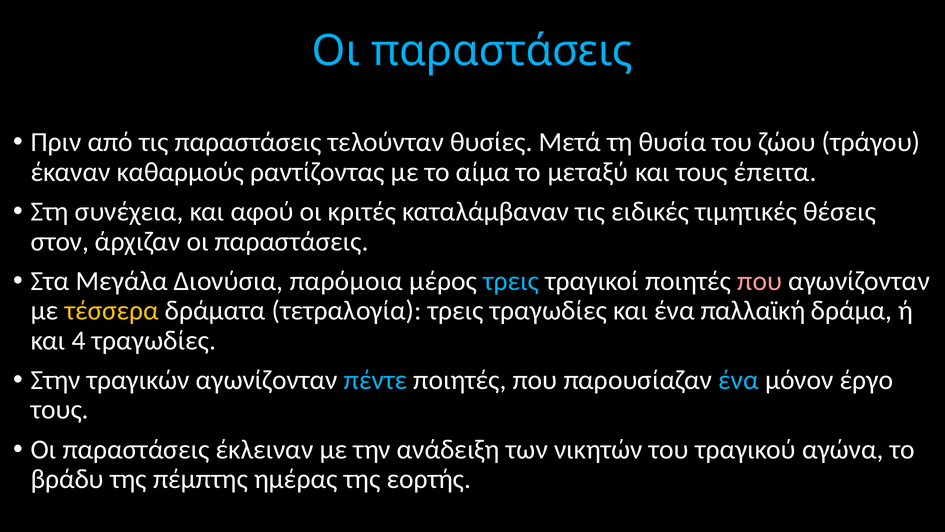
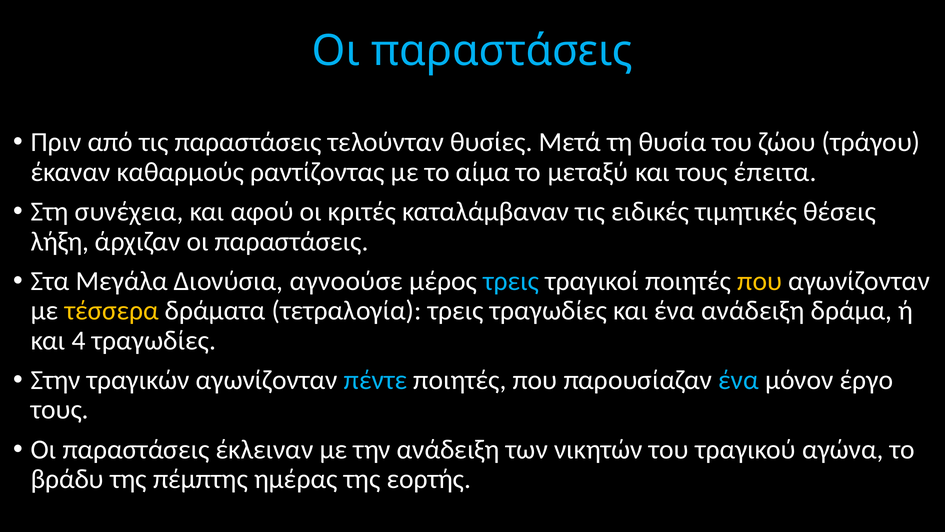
στον: στον -> λήξη (60, 241)
παρόμοια: παρόμοια -> αγνοούσε (346, 281)
που colour: pink -> yellow (760, 281)
ένα παλλαϊκή: παλλαϊκή -> ανάδειξη (753, 311)
